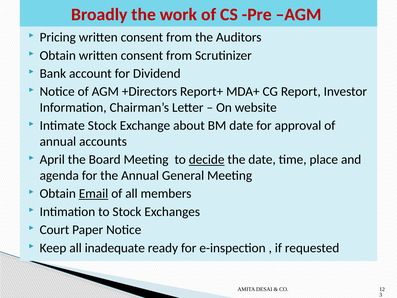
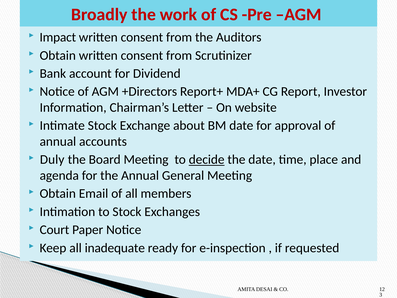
Pricing: Pricing -> Impact (58, 37)
April: April -> Duly (52, 159)
Email underline: present -> none (94, 193)
